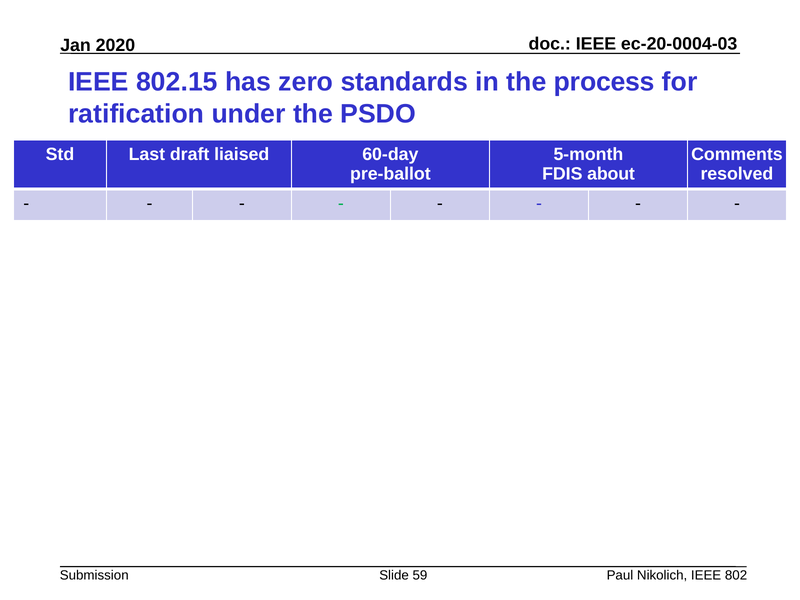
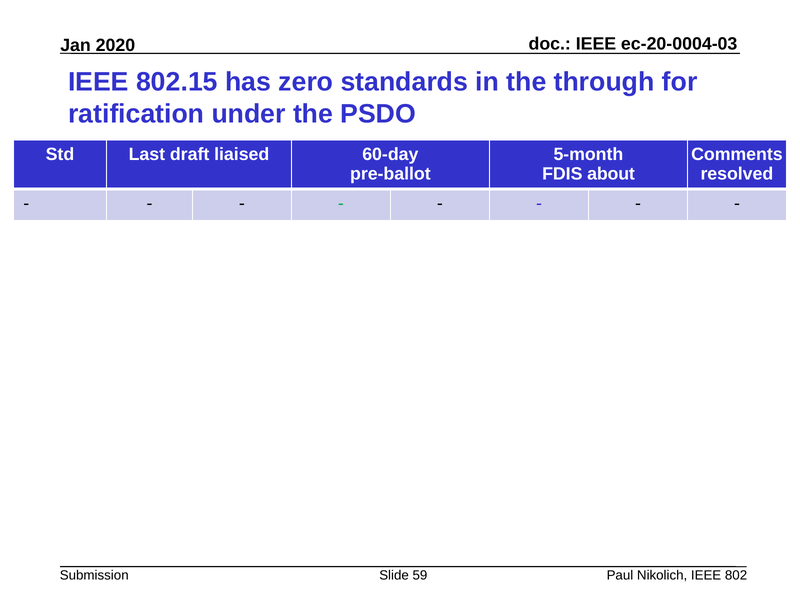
process: process -> through (604, 82)
